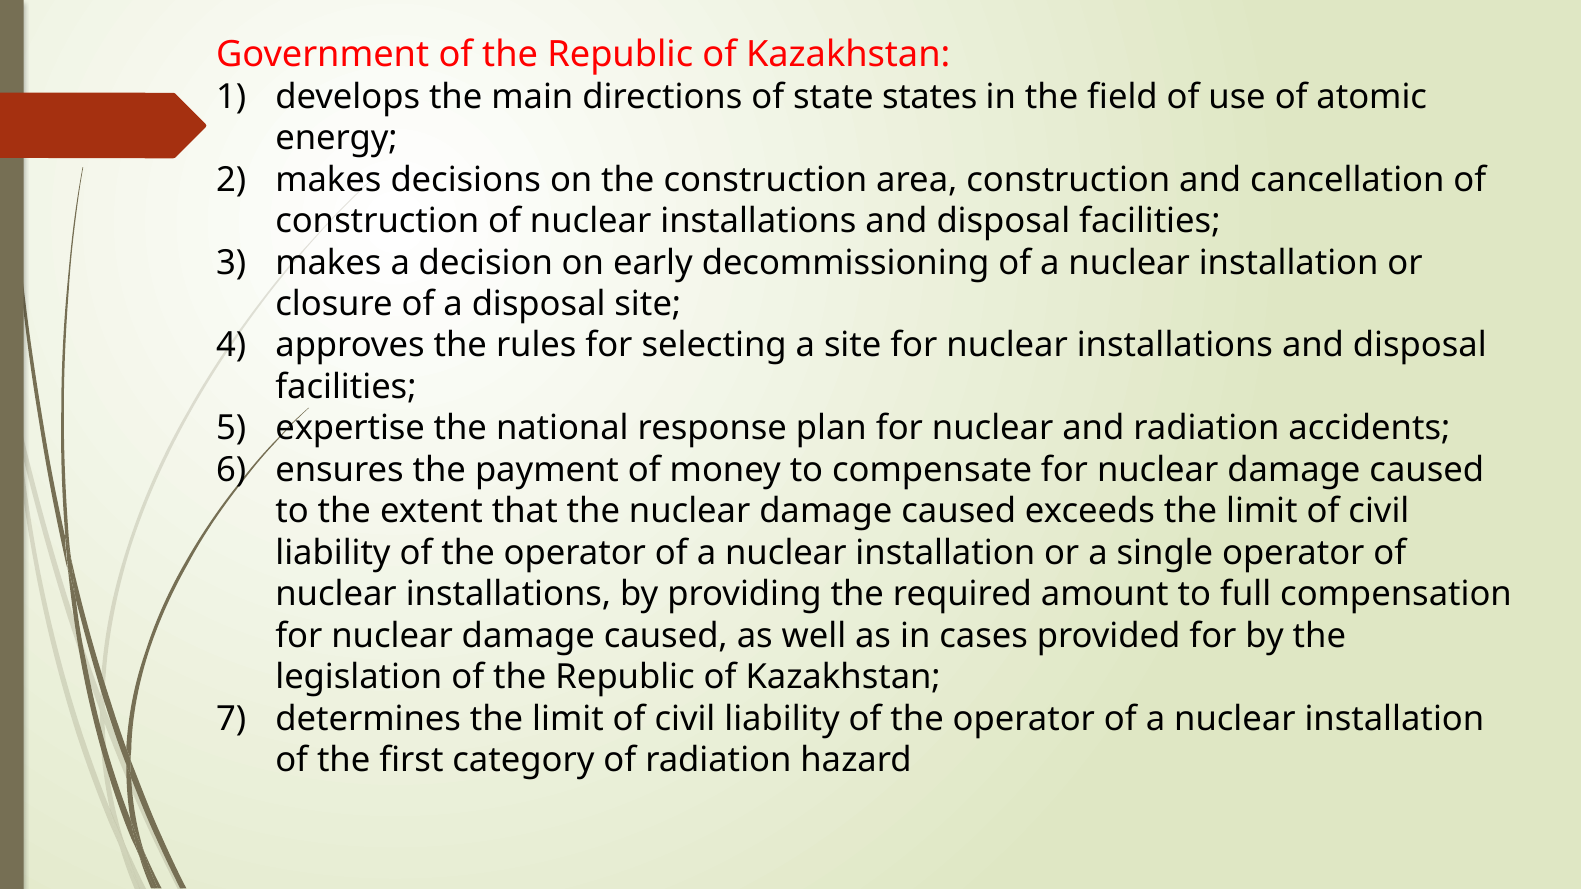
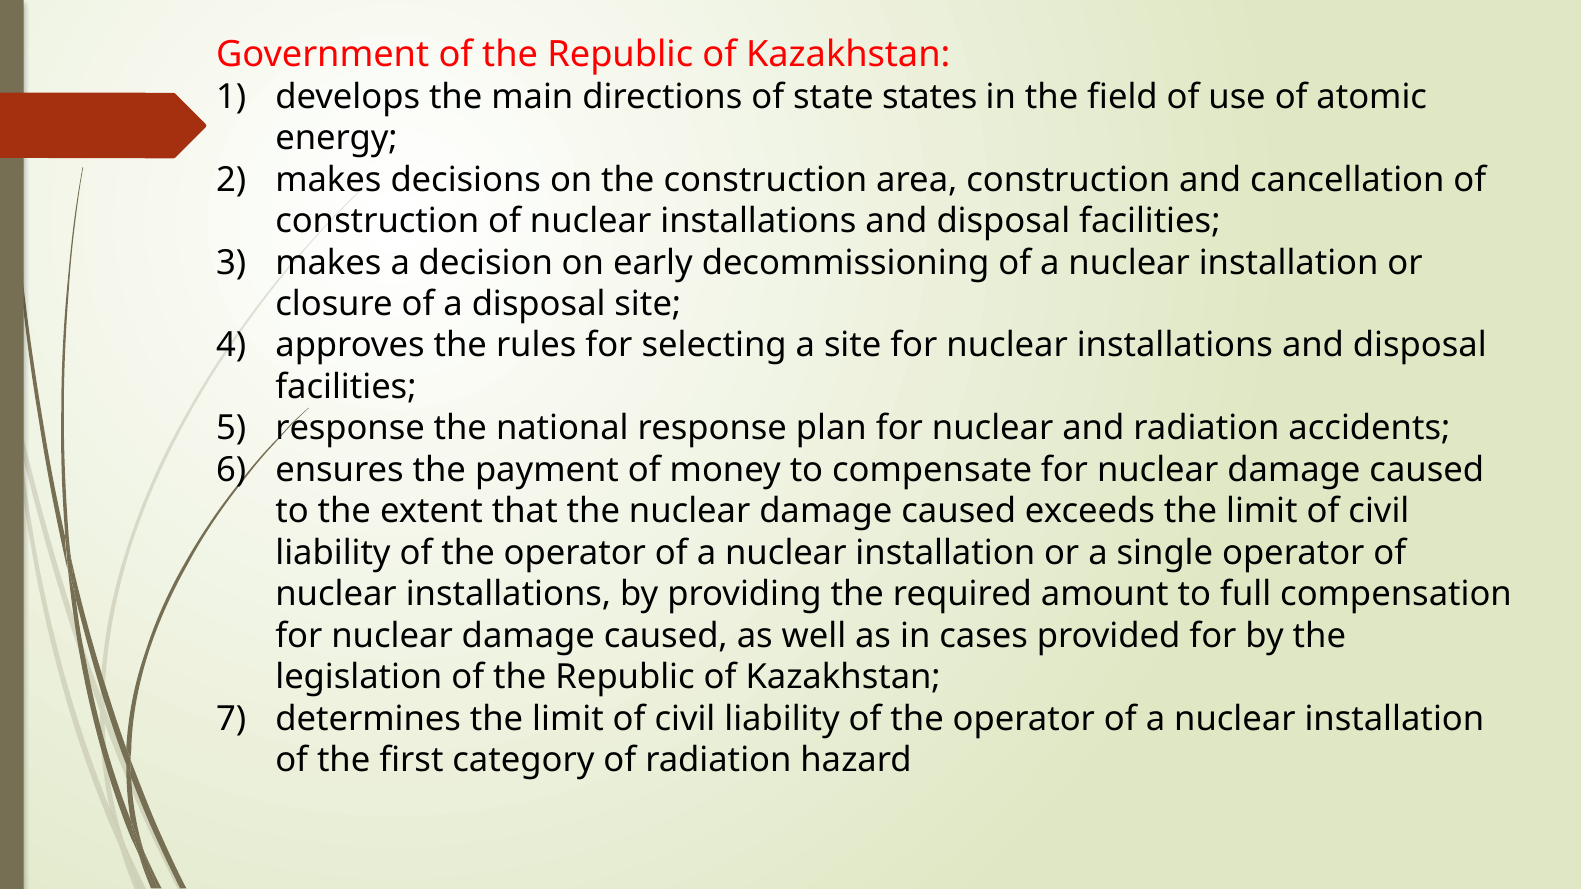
expertise: expertise -> response (350, 429)
